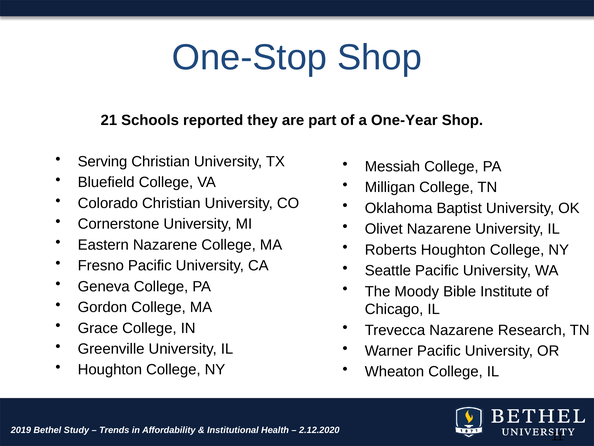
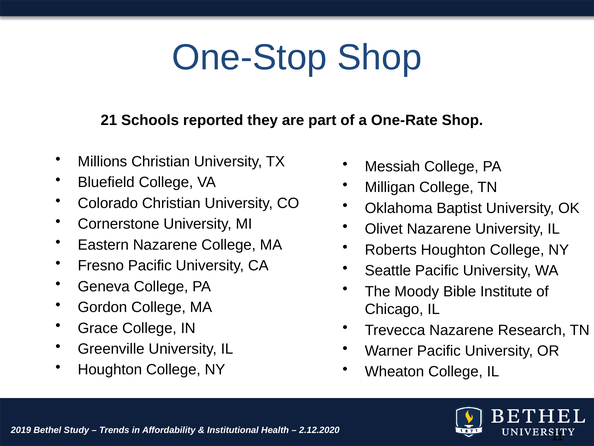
One-Year: One-Year -> One-Rate (404, 120)
Serving: Serving -> Millions (102, 161)
